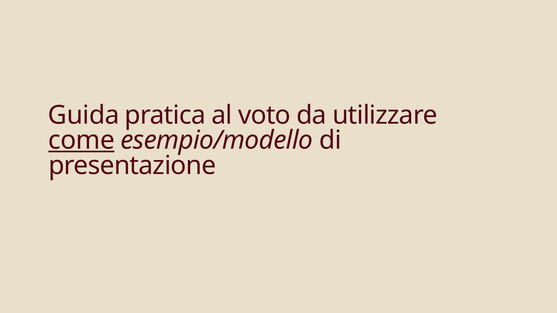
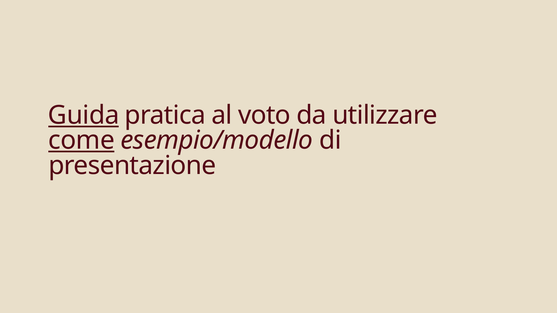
Guida underline: none -> present (84, 115)
